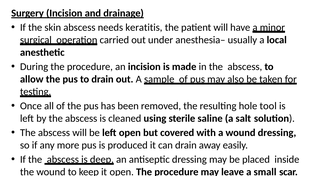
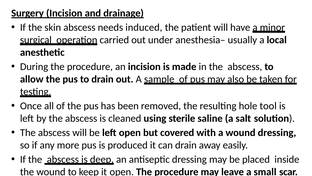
keratitis: keratitis -> induced (144, 27)
